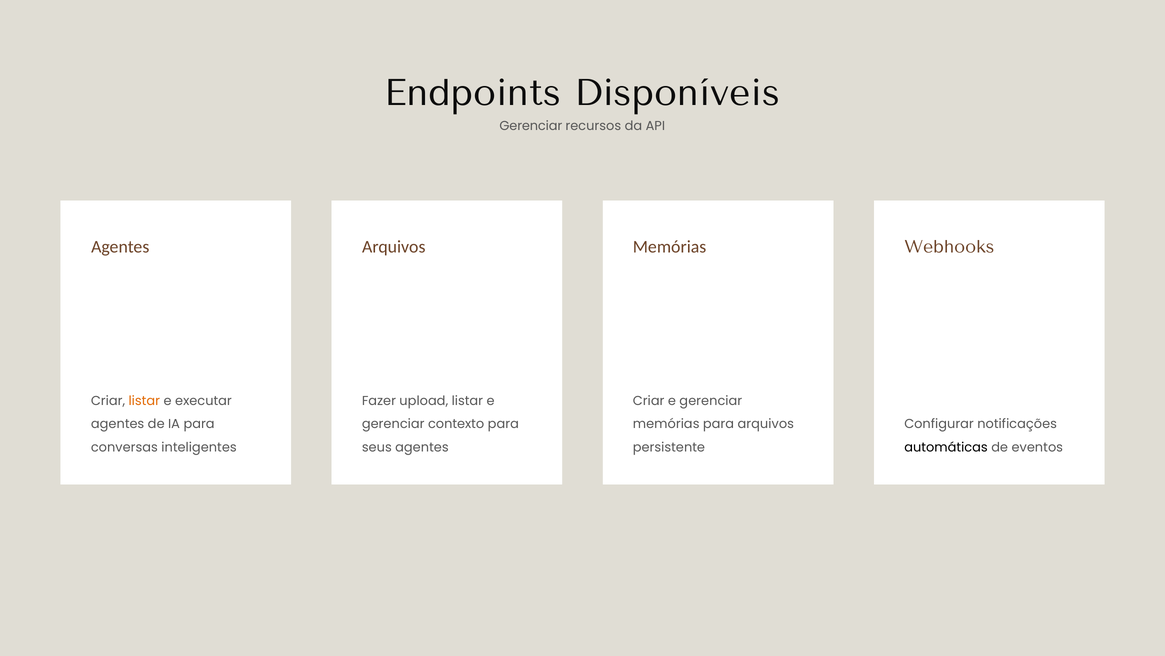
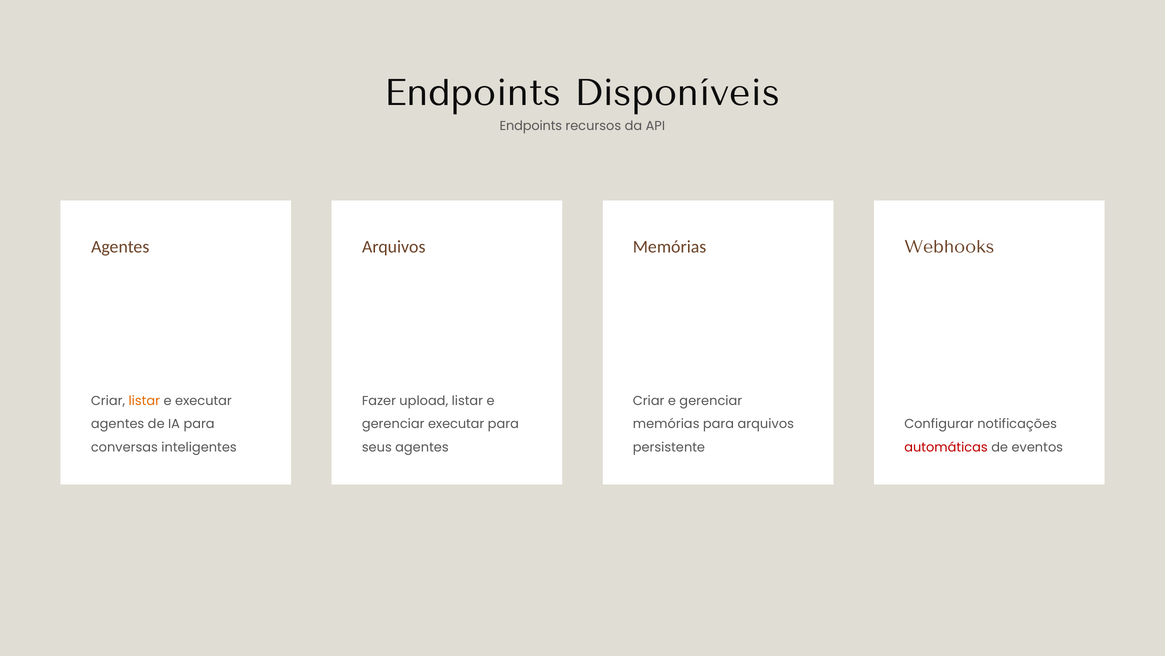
Gerenciar: Gerenciar -> Endpoints (531, 126)
gerenciar contexto: contexto -> executar (456, 424)
automáticas colour: black -> red (946, 447)
